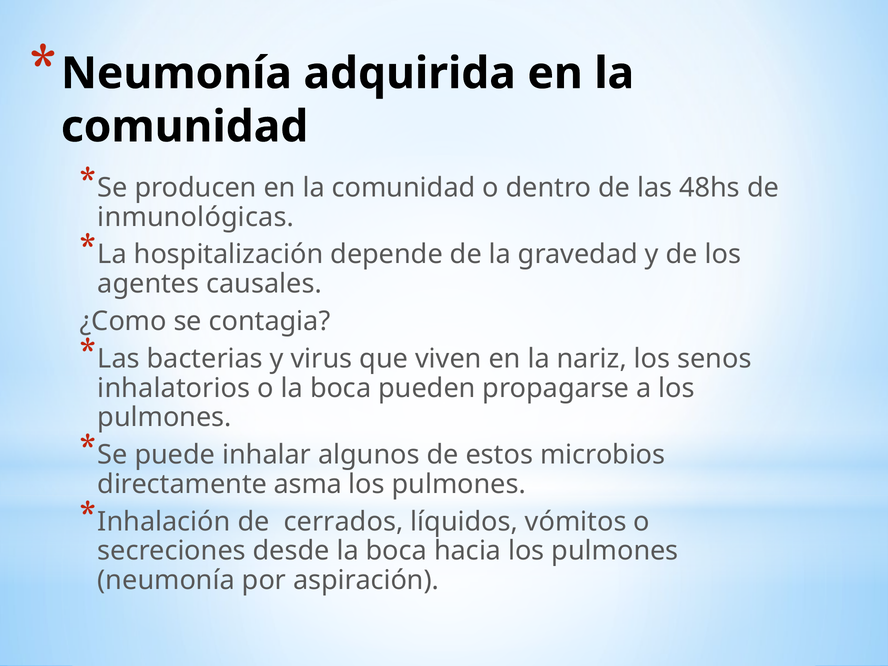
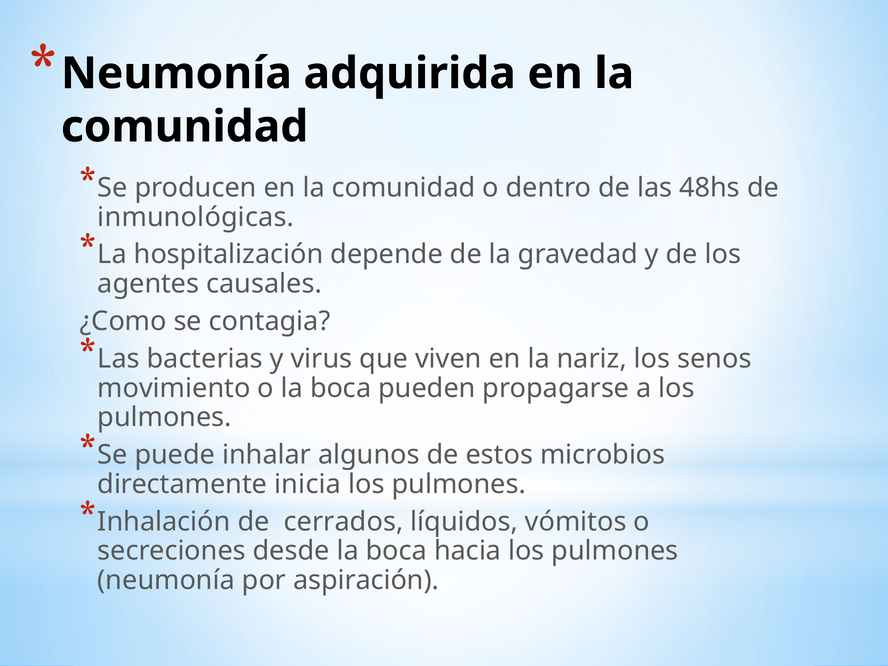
inhalatorios: inhalatorios -> movimiento (174, 388)
asma: asma -> inicia (308, 484)
